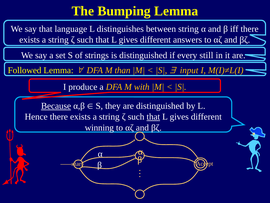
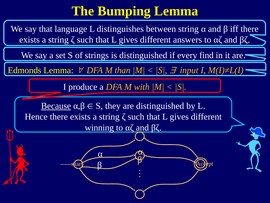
still: still -> find (207, 55)
Followed: Followed -> Edmonds (25, 70)
that underline: present -> none (153, 117)
